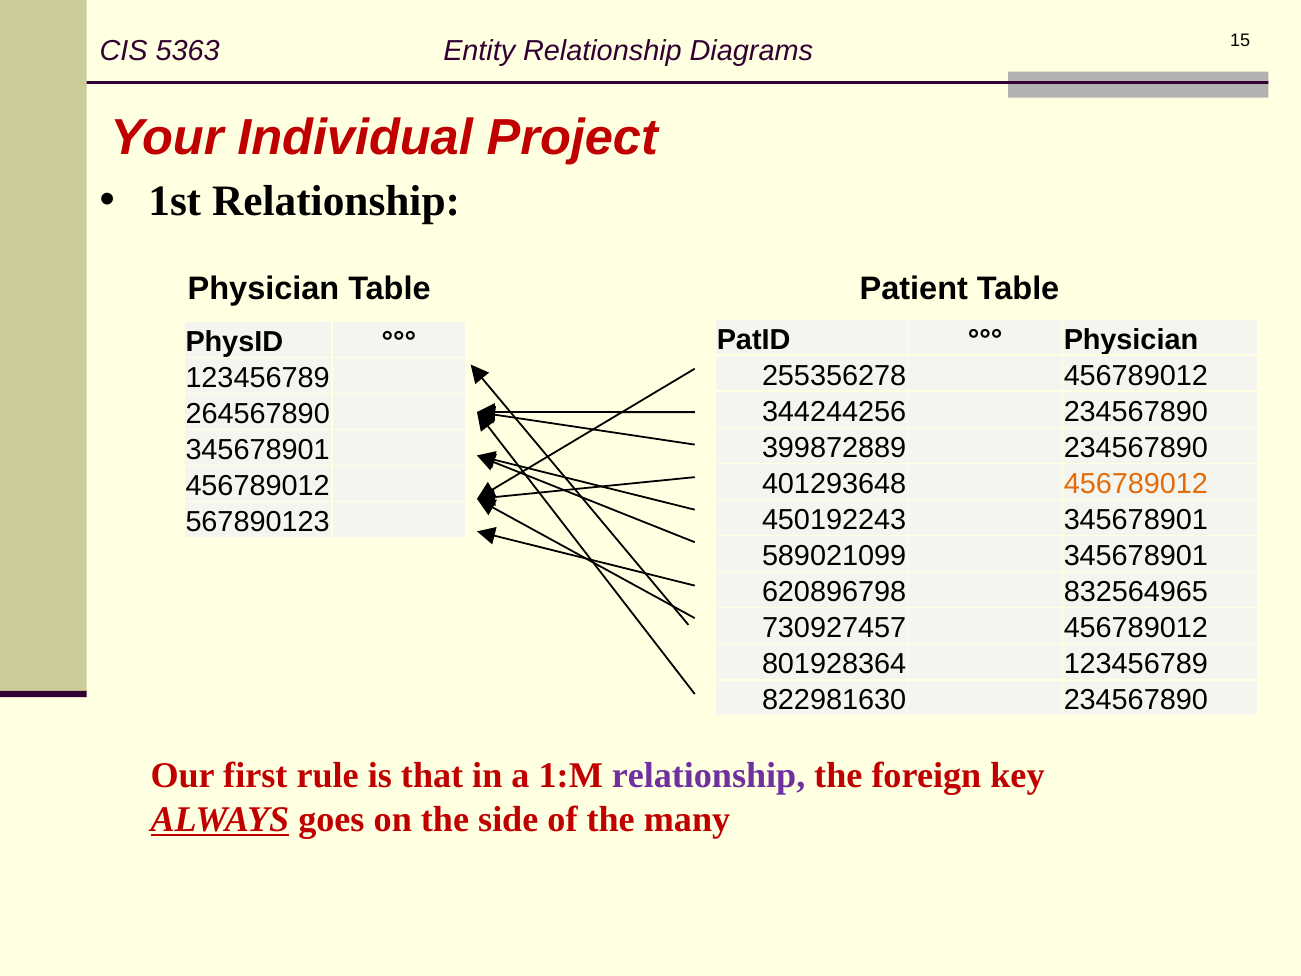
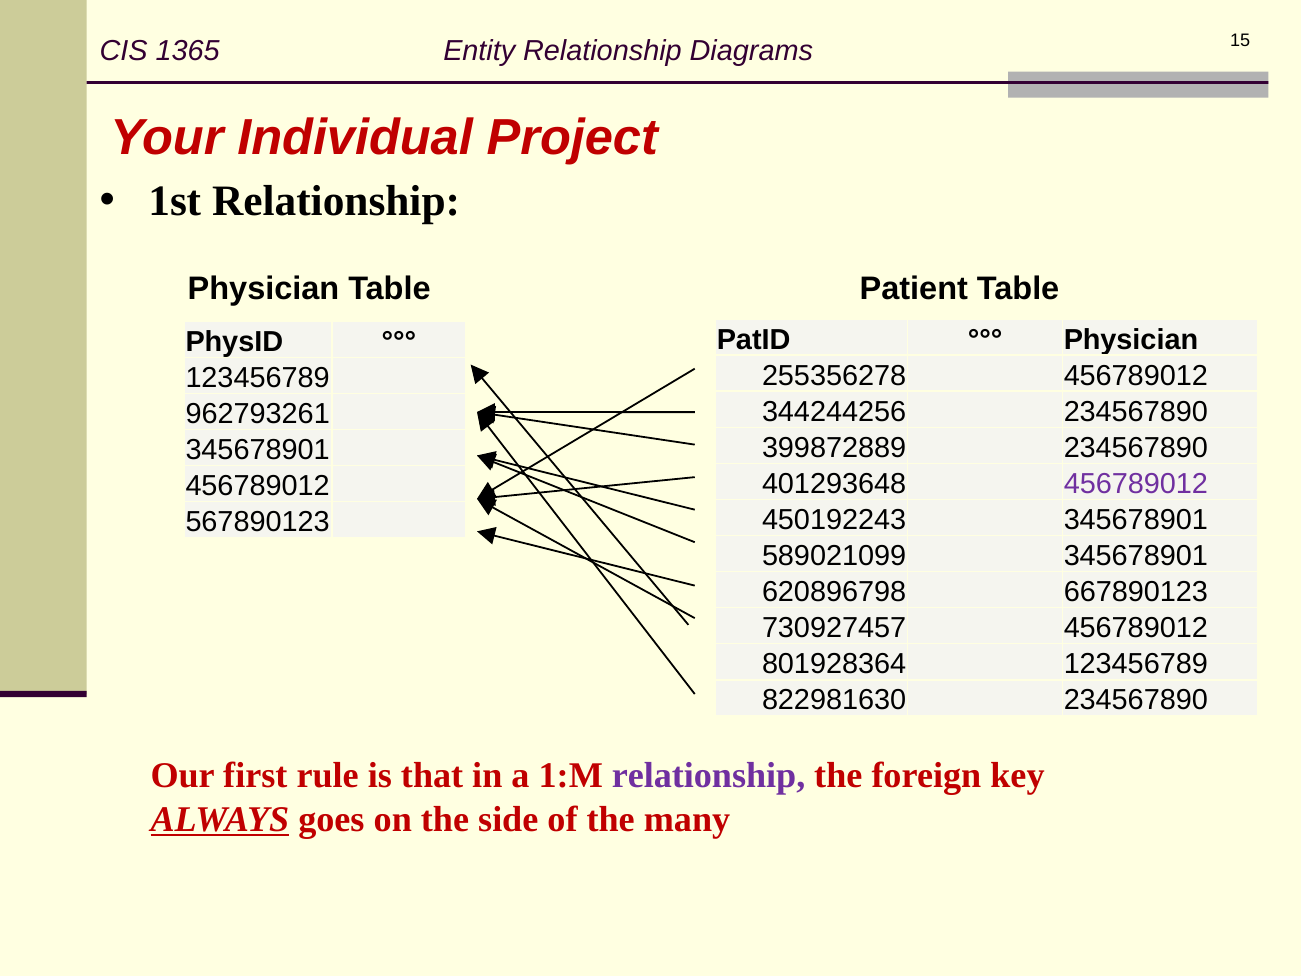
5363: 5363 -> 1365 (188, 51)
264567890: 264567890 -> 962793261 (258, 414)
456789012 colour: orange -> purple (1136, 484)
832564965: 832564965 -> 667890123 (1136, 592)
